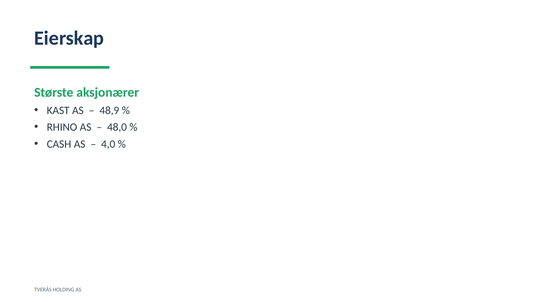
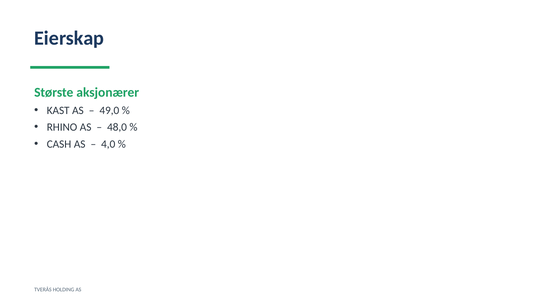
48,9: 48,9 -> 49,0 (109, 110)
